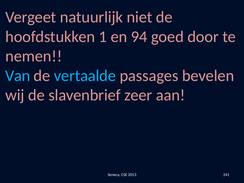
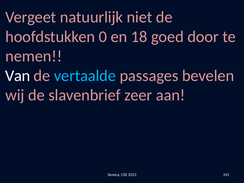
1: 1 -> 0 (103, 37)
94: 94 -> 18 (139, 37)
Van colour: light blue -> white (18, 76)
